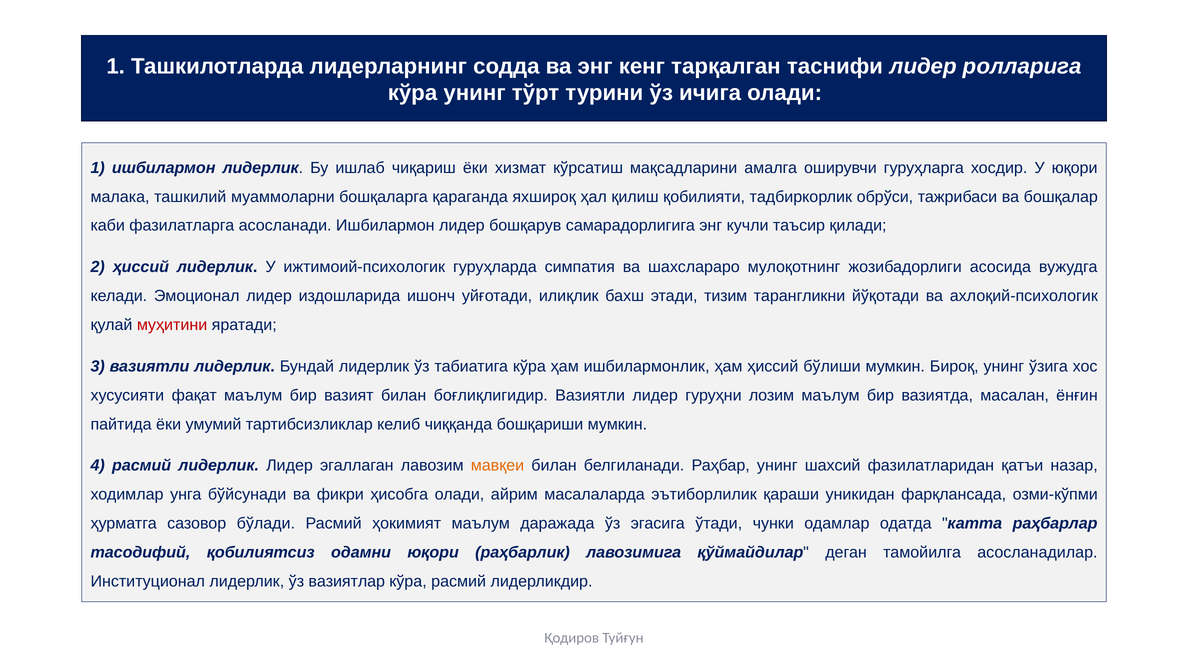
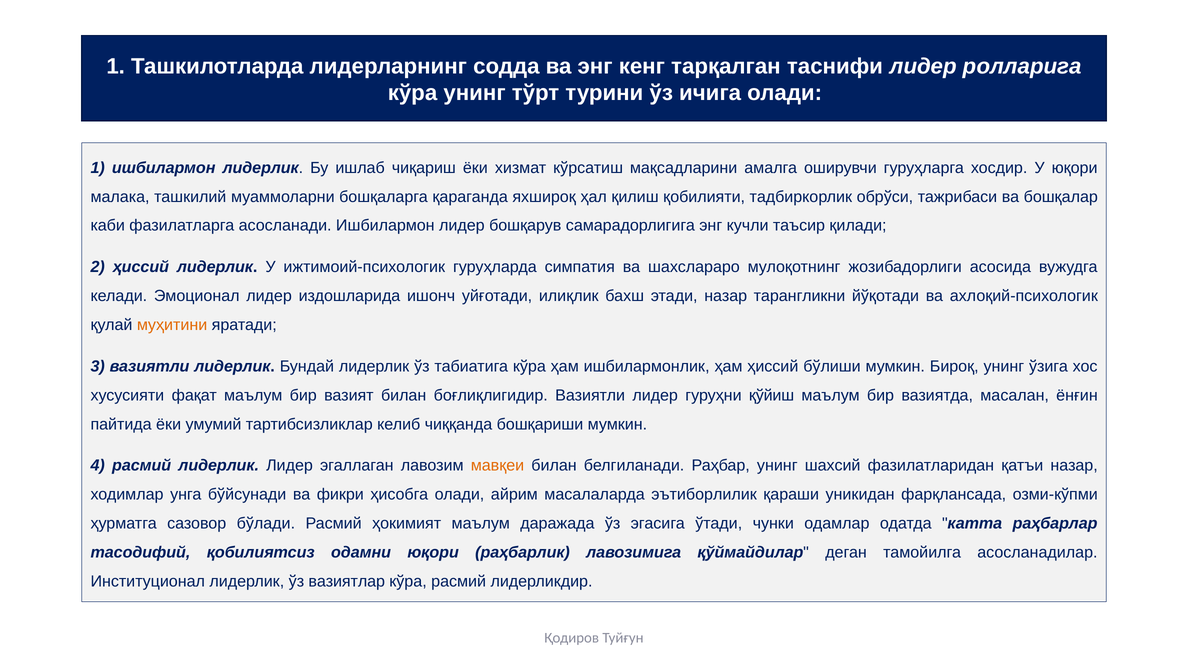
этади тизим: тизим -> назар (726, 296)
муҳитини colour: red -> orange (172, 325)
лозим: лозим -> қўйиш (772, 395)
